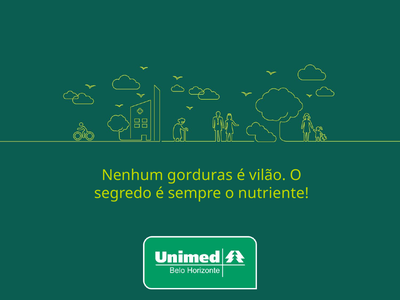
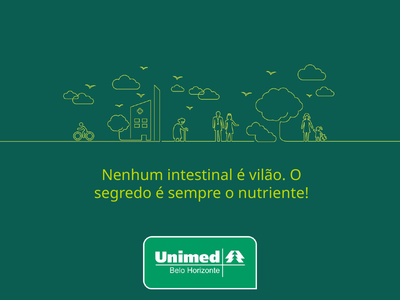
gorduras: gorduras -> intestinal (200, 175)
